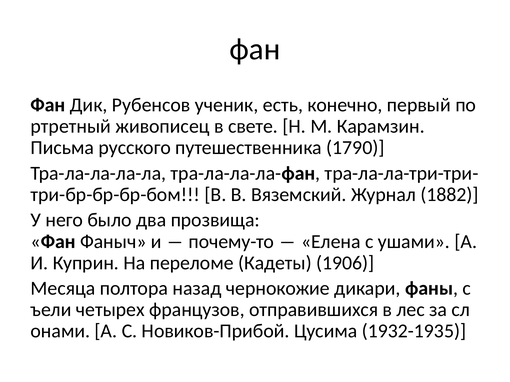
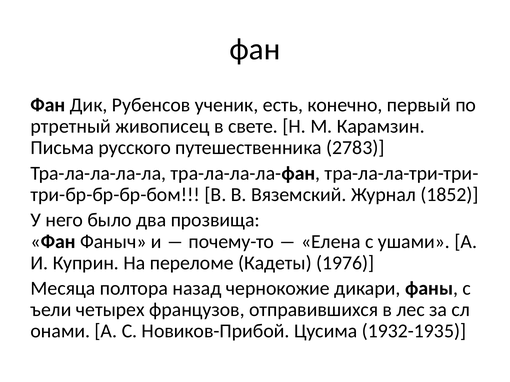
1790: 1790 -> 2783 (355, 148)
1882: 1882 -> 1852 (450, 195)
1906: 1906 -> 1976 (345, 263)
